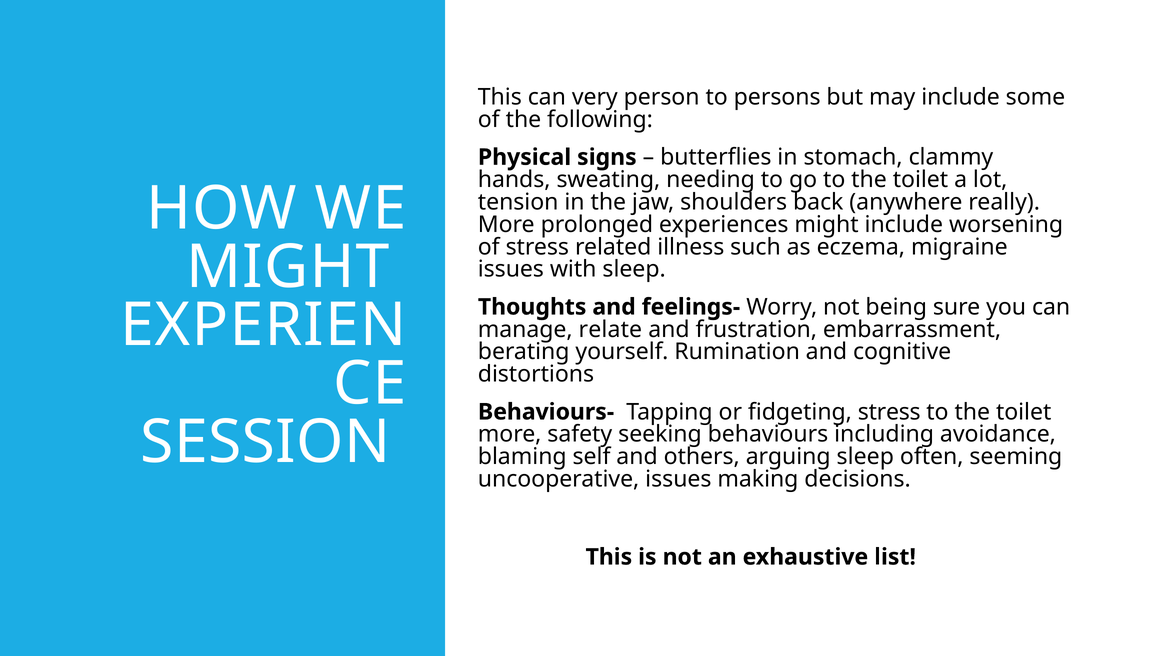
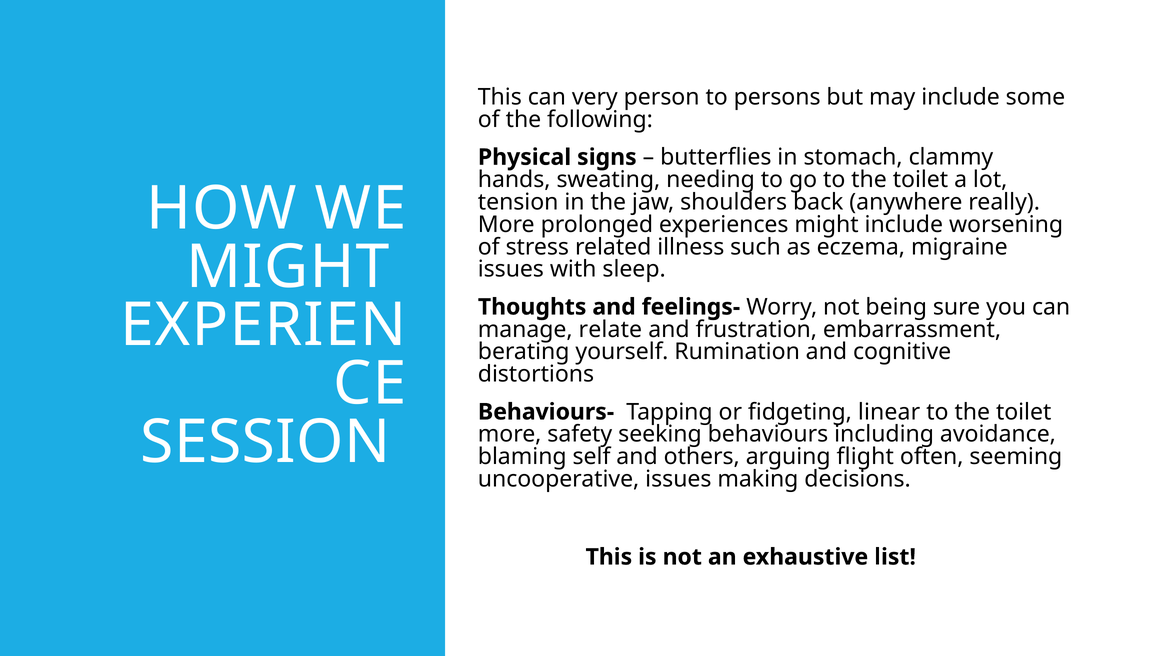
fidgeting stress: stress -> linear (889, 412)
arguing sleep: sleep -> flight (865, 457)
